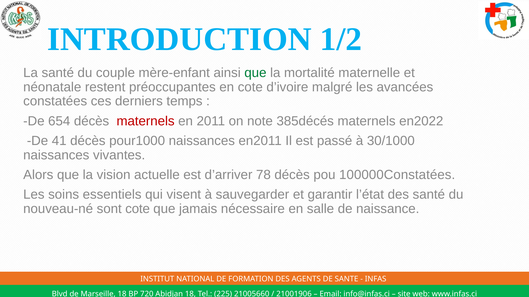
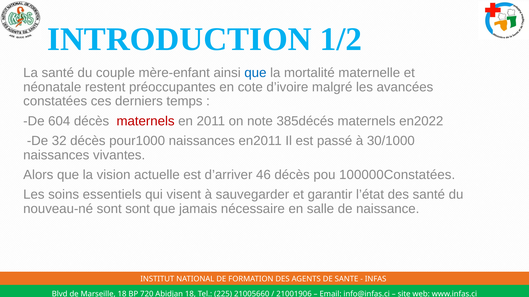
que colour: green -> blue (255, 73)
654: 654 -> 604 (59, 121)
41: 41 -> 32 (59, 141)
78: 78 -> 46 (263, 175)
sont cote: cote -> sont (138, 209)
